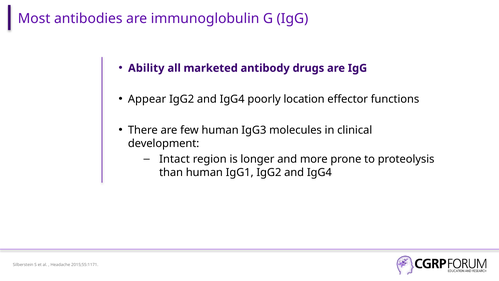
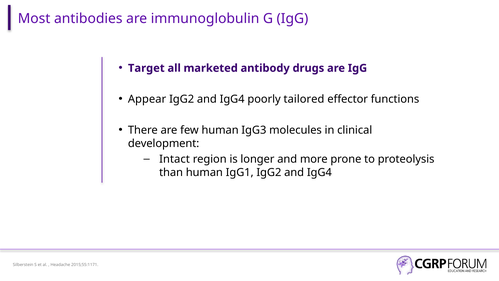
Ability: Ability -> Target (146, 68)
location: location -> tailored (304, 99)
